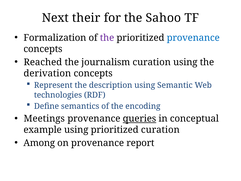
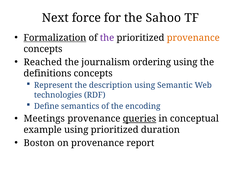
their: their -> force (86, 18)
Formalization underline: none -> present (55, 38)
provenance colour: blue -> orange (193, 38)
journalism curation: curation -> ordering (152, 62)
derivation: derivation -> definitions (47, 73)
prioritized curation: curation -> duration (160, 130)
Among: Among -> Boston (39, 143)
